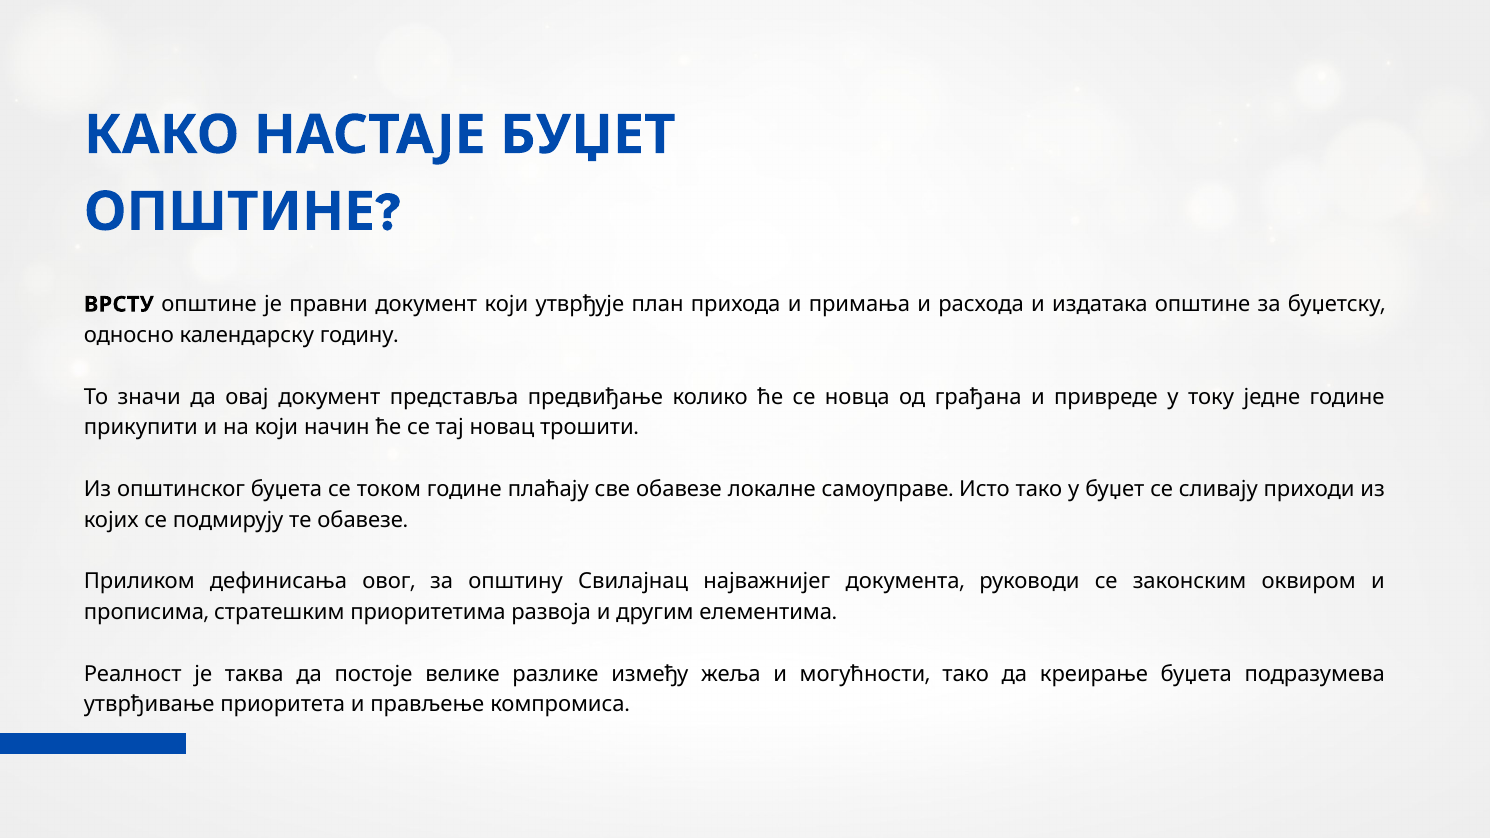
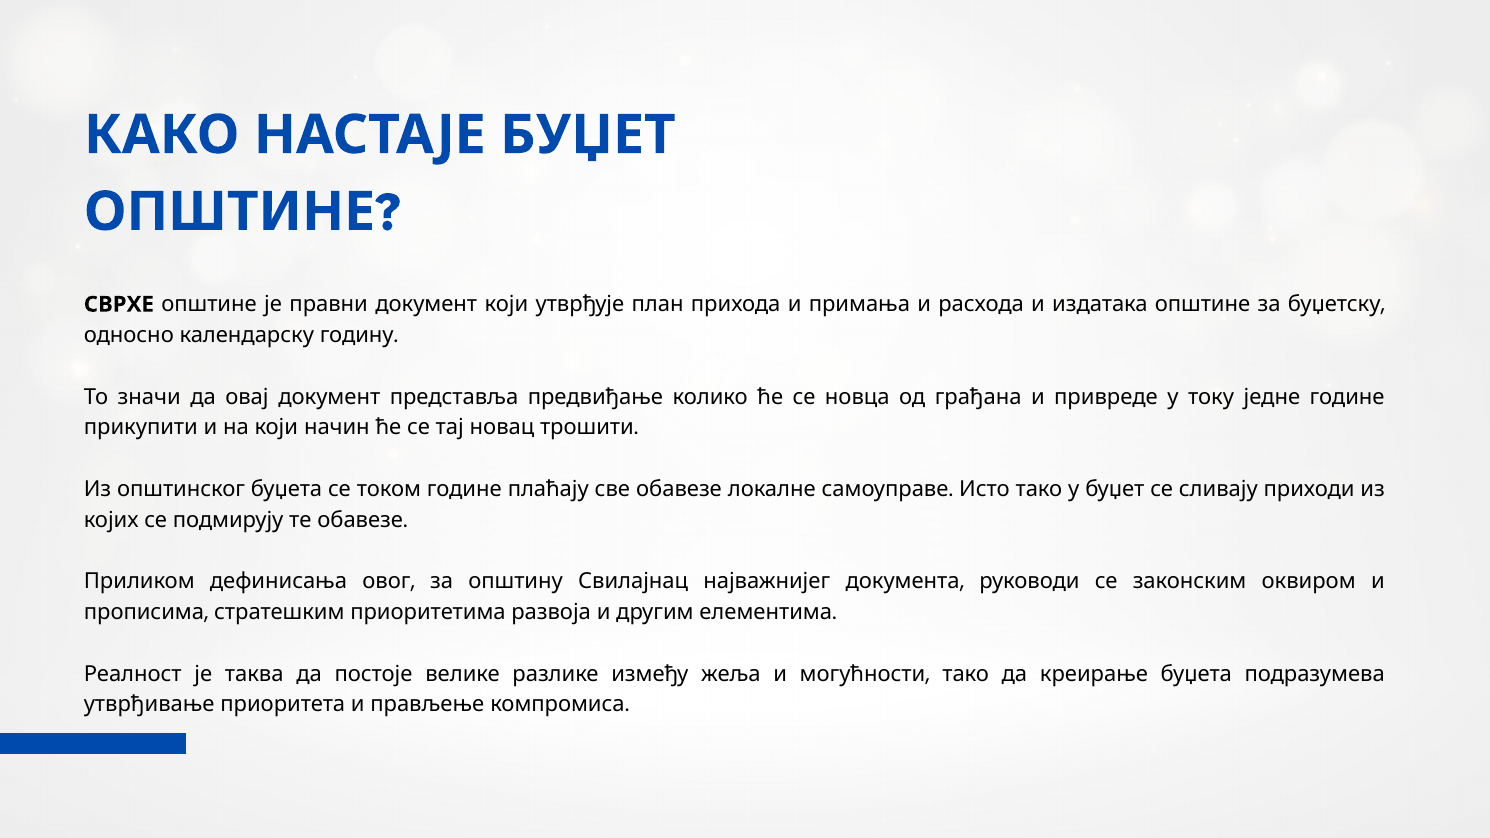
ВРСТУ: ВРСТУ -> СВРХЕ (119, 304)
